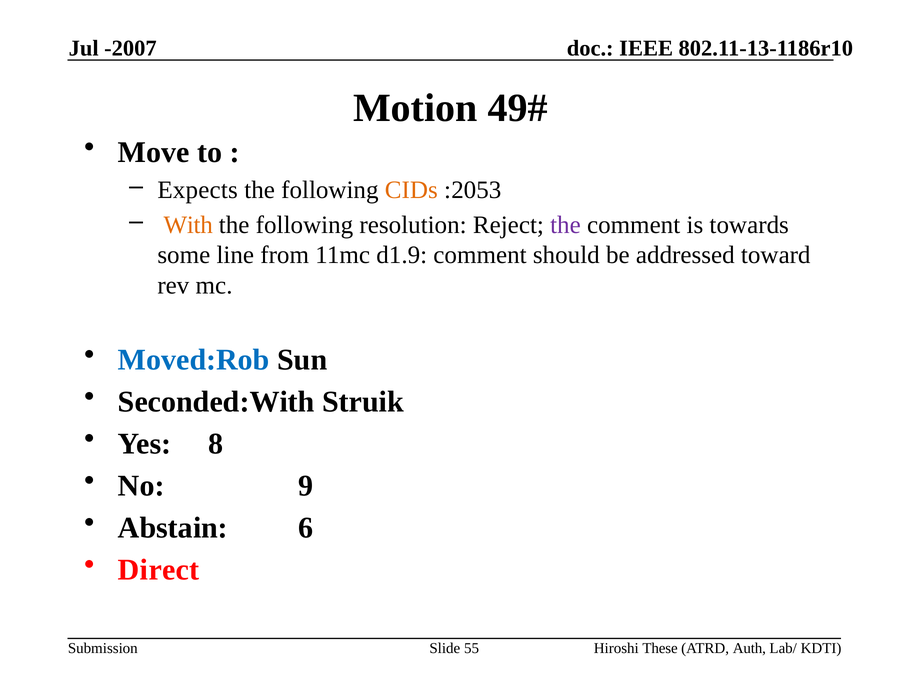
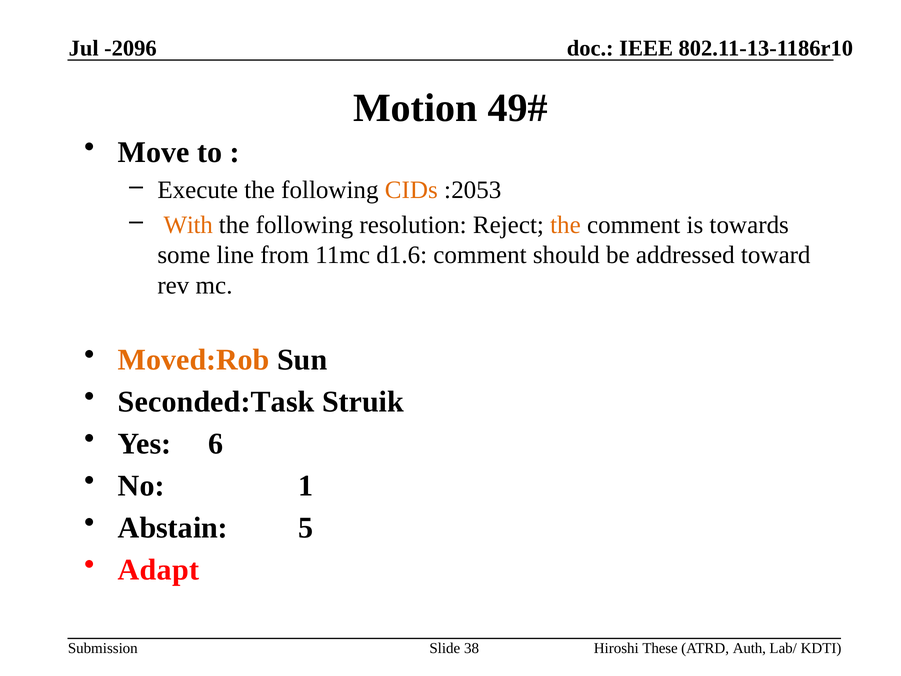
-2007: -2007 -> -2096 (130, 48)
Expects: Expects -> Execute (198, 190)
the colour: purple -> orange (565, 225)
d1.9: d1.9 -> d1.6 (402, 255)
Moved:Rob colour: blue -> orange (194, 360)
Seconded:With: Seconded:With -> Seconded:Task (216, 402)
8: 8 -> 6 (216, 444)
9: 9 -> 1 (306, 486)
6: 6 -> 5 (306, 528)
Direct: Direct -> Adapt (159, 570)
55: 55 -> 38 (472, 648)
